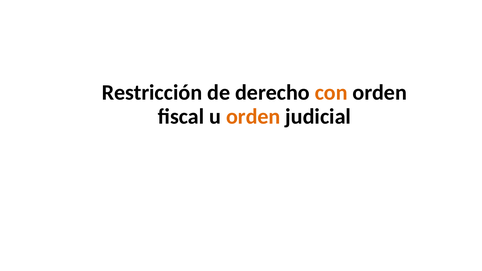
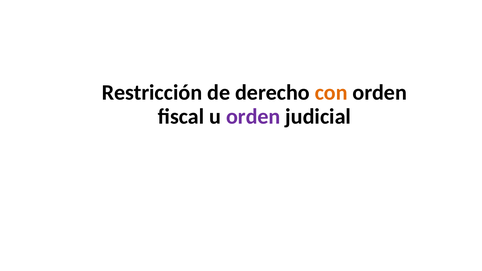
orden colour: orange -> purple (253, 117)
